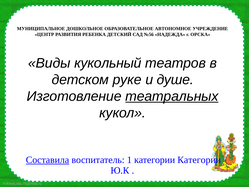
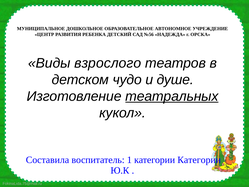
кукольный: кукольный -> взрослого (108, 63)
руке: руке -> чудо (127, 80)
Составила underline: present -> none (48, 160)
